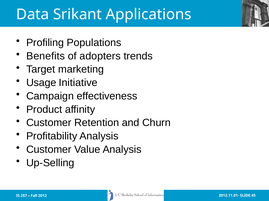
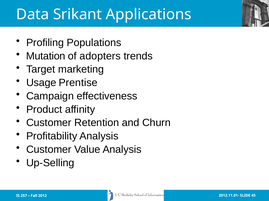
Benefits: Benefits -> Mutation (46, 56)
Initiative: Initiative -> Prentise (78, 83)
